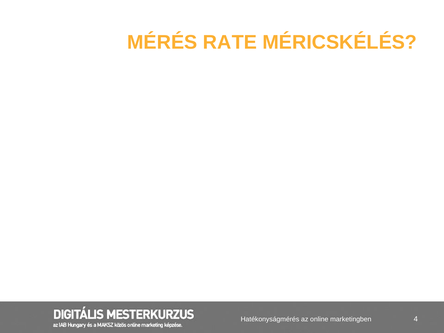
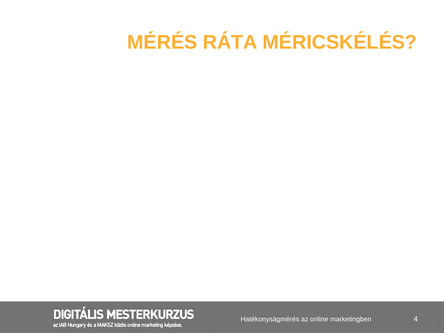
RATE: RATE -> RÁTA (230, 42)
